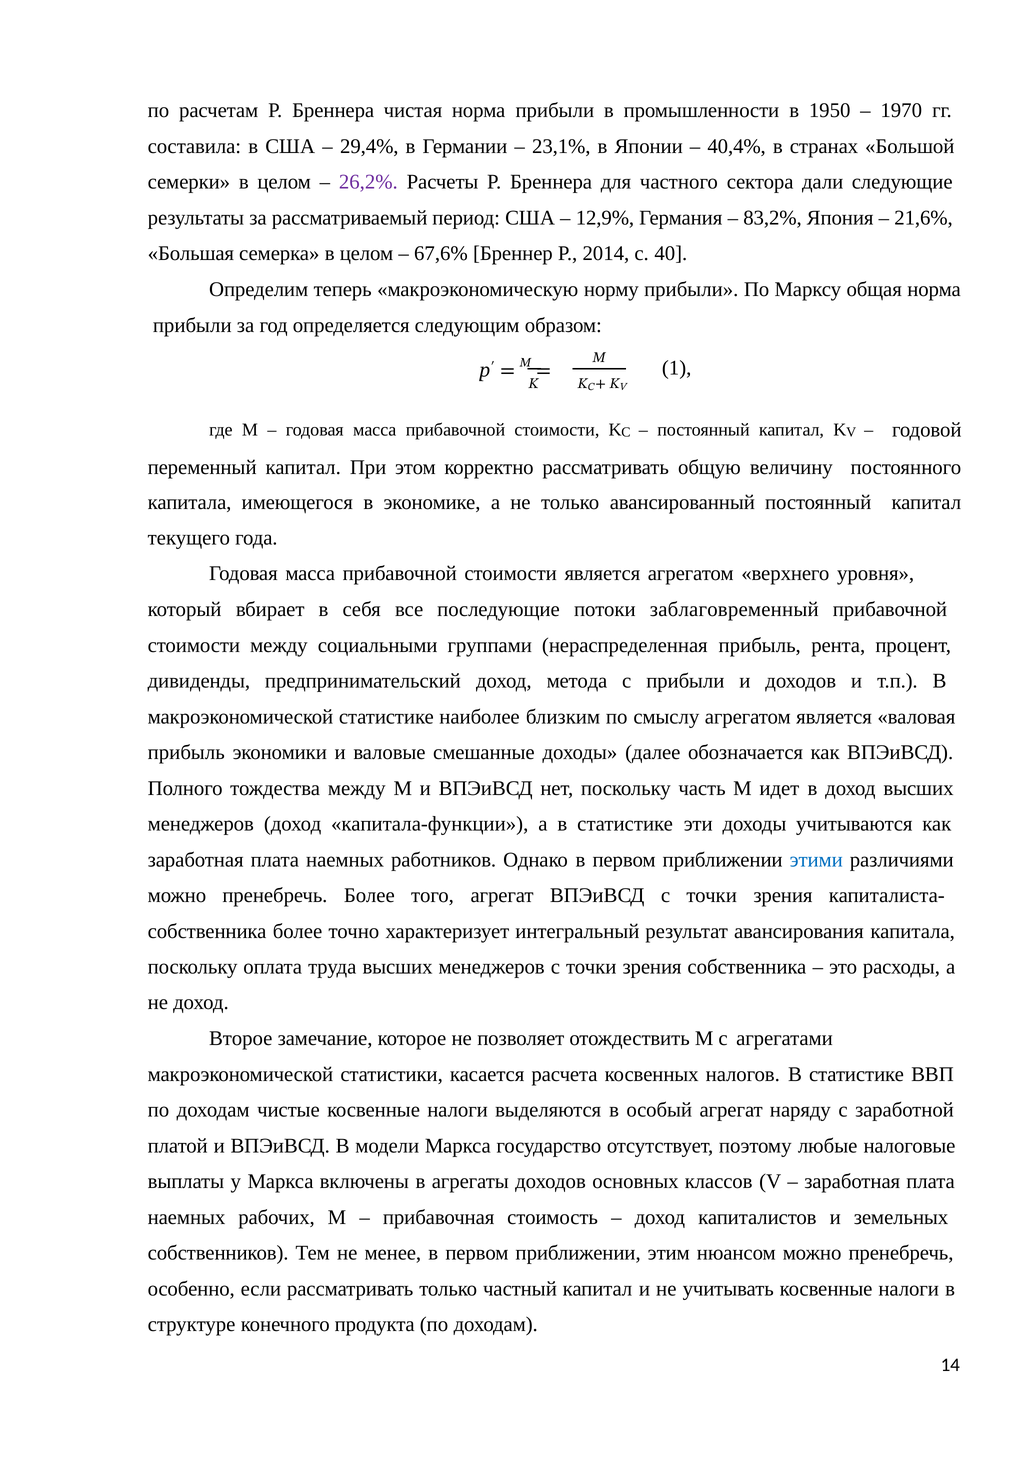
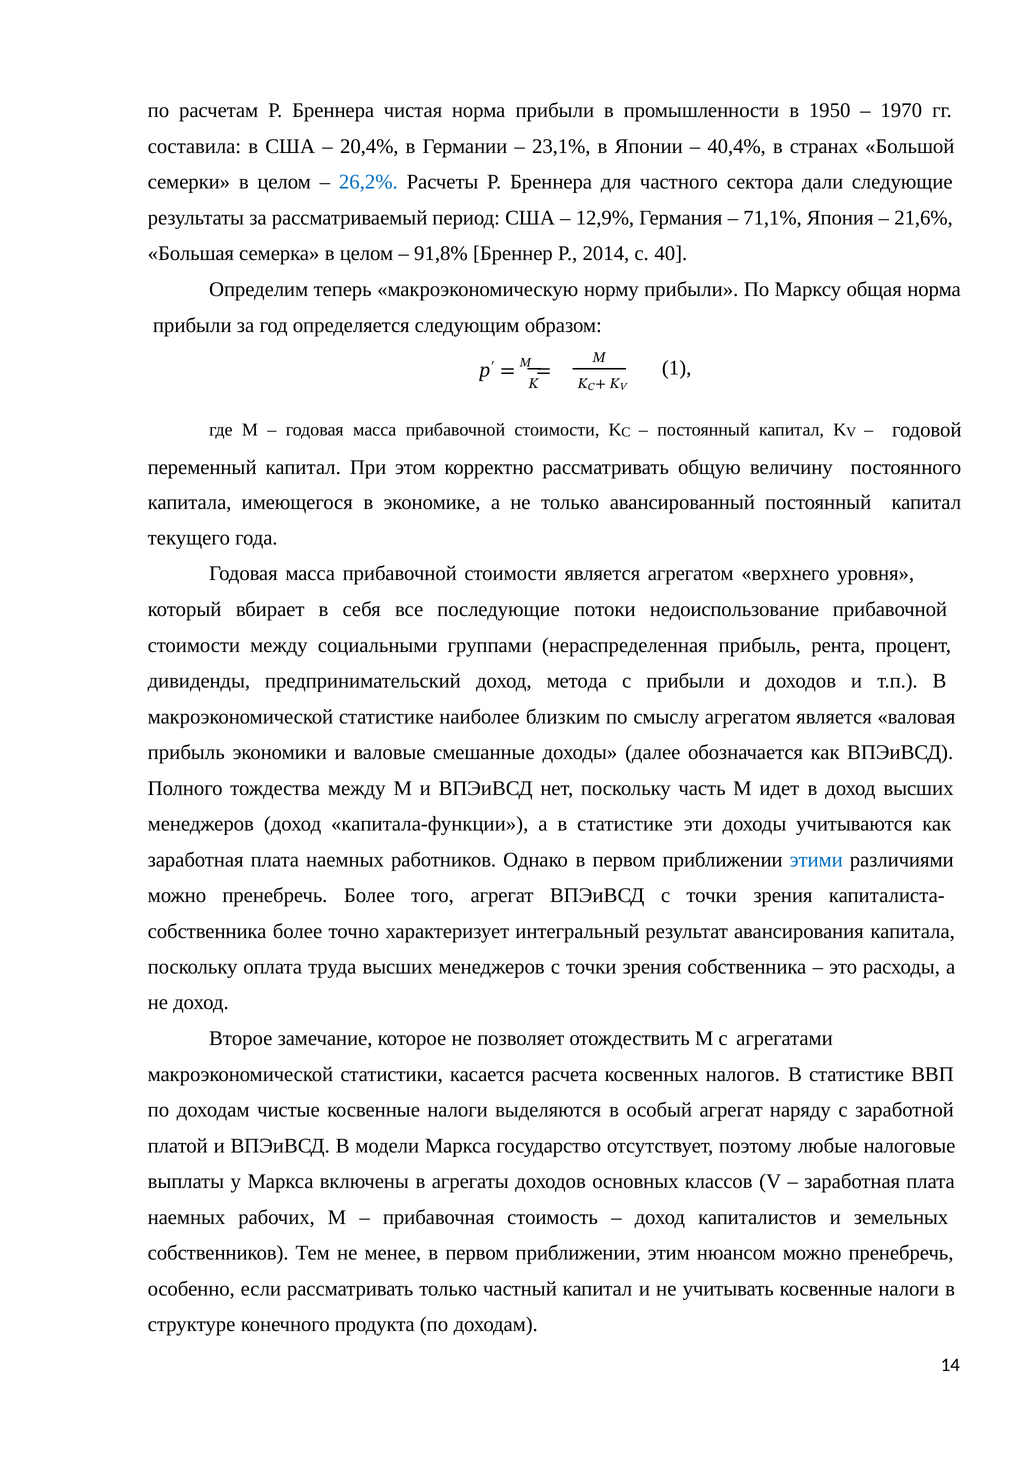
29,4%: 29,4% -> 20,4% (369, 146)
26,2% colour: purple -> blue (368, 182)
83,2%: 83,2% -> 71,1% (773, 218)
67,6%: 67,6% -> 91,8% (441, 253)
заблаговременный: заблаговременный -> недоиспользование (734, 609)
